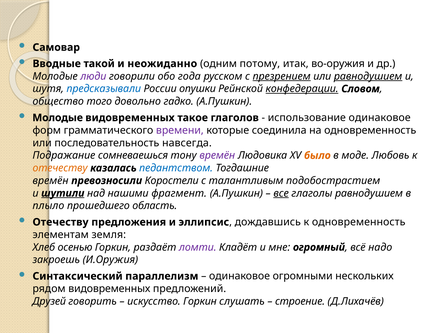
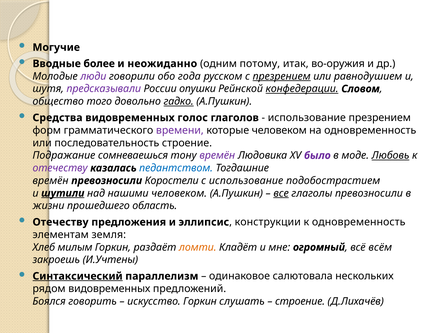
Самовар: Самовар -> Могучие (56, 47)
такой: такой -> более (99, 64)
равнодушием underline: present -> none (368, 76)
предсказывали colour: blue -> purple (104, 89)
гадко underline: none -> present (179, 101)
Молодые: Молодые -> Средства (58, 118)
такое: такое -> голос (193, 118)
использование одинаковое: одинаковое -> презрением (380, 118)
которые соединила: соединила -> человеком (279, 130)
последовательность навсегда: навсегда -> строение (187, 143)
было colour: orange -> purple (317, 155)
Любовь underline: none -> present (391, 155)
отечеству colour: orange -> purple (60, 168)
с талантливым: талантливым -> использование (246, 181)
нашими фрагмент: фрагмент -> человеком (179, 193)
глаголы равнодушием: равнодушием -> превозносили (369, 193)
плыло: плыло -> жизни (48, 206)
дождавшись: дождавшись -> конструкции (268, 222)
осенью: осенью -> милым (75, 247)
ломти colour: purple -> orange (198, 247)
надо: надо -> всём (380, 247)
И.Оружия: И.Оружия -> И.Учтены (110, 260)
Синтаксический underline: none -> present (78, 276)
огромными: огромными -> салютовала (303, 276)
Друзей: Друзей -> Боялся (49, 301)
